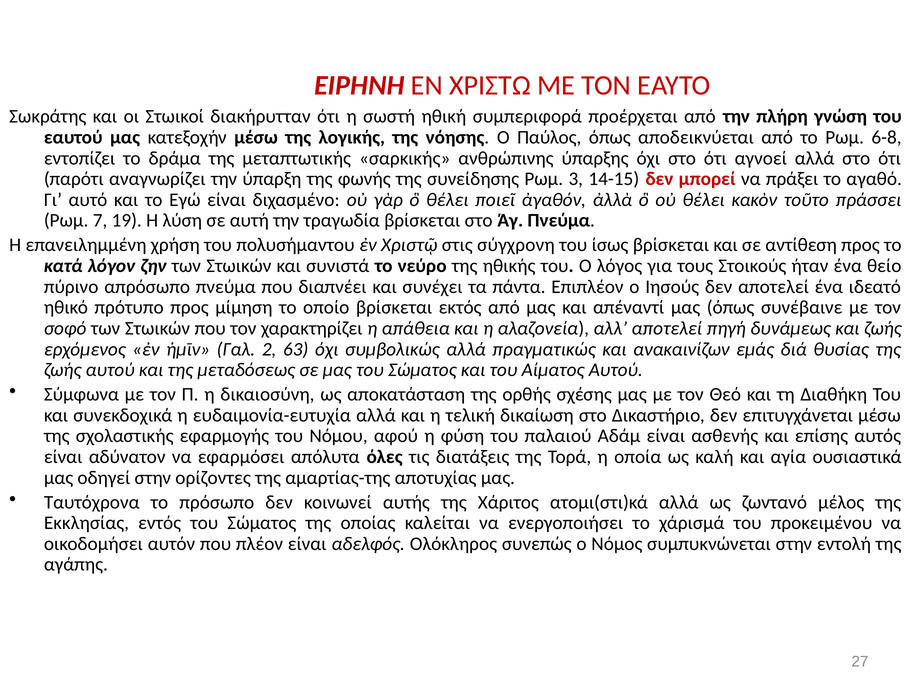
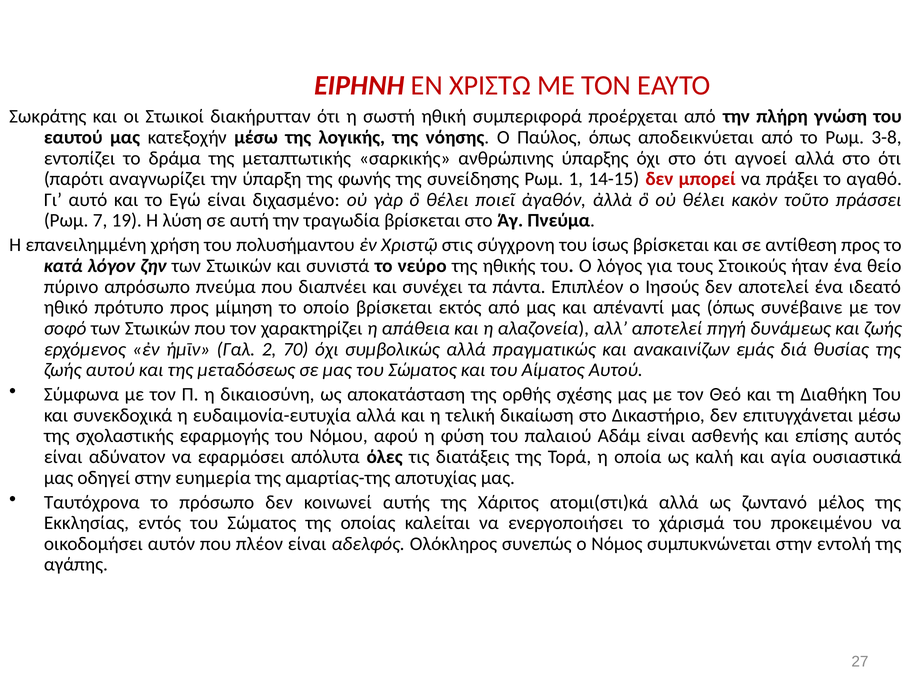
6-8: 6-8 -> 3-8 (887, 137)
3: 3 -> 1 (576, 179)
63: 63 -> 70 (296, 349)
ορίζοντες: ορίζοντες -> ευημερία (213, 478)
